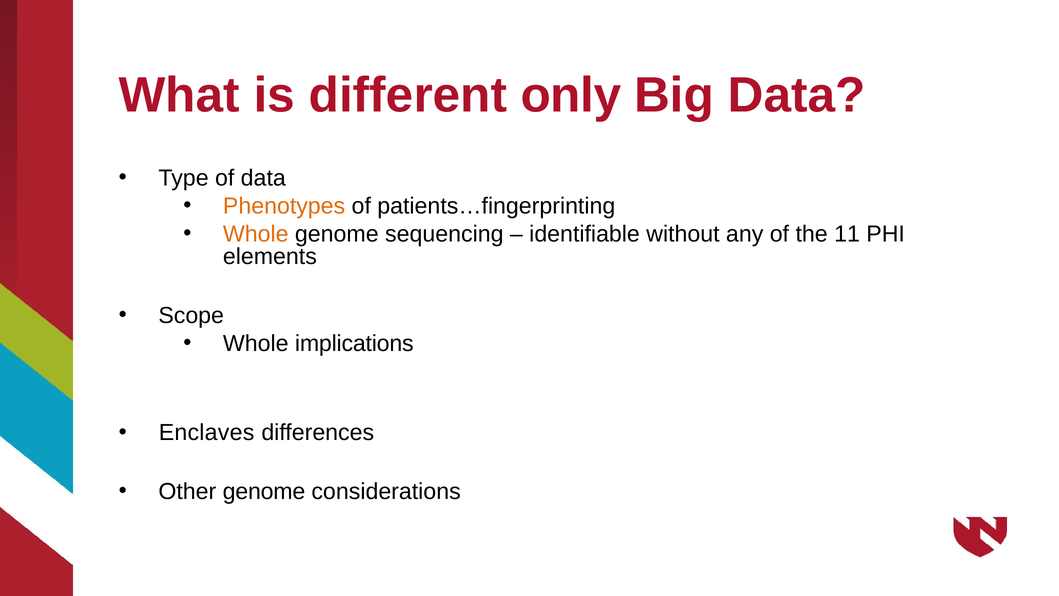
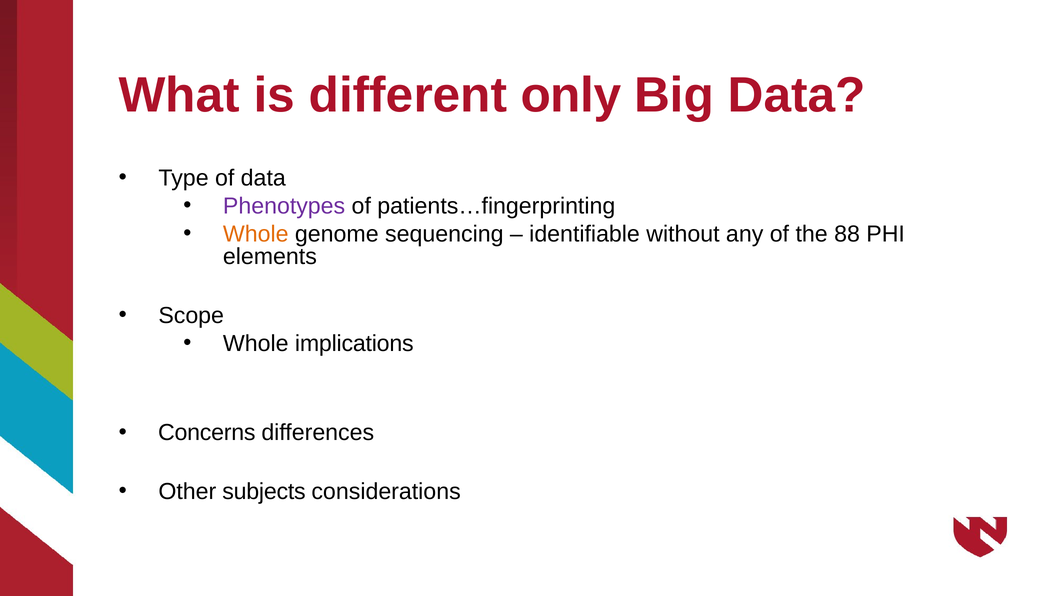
Phenotypes colour: orange -> purple (284, 206)
11: 11 -> 88 (847, 234)
Enclaves: Enclaves -> Concerns (207, 433)
Other genome: genome -> subjects (264, 491)
